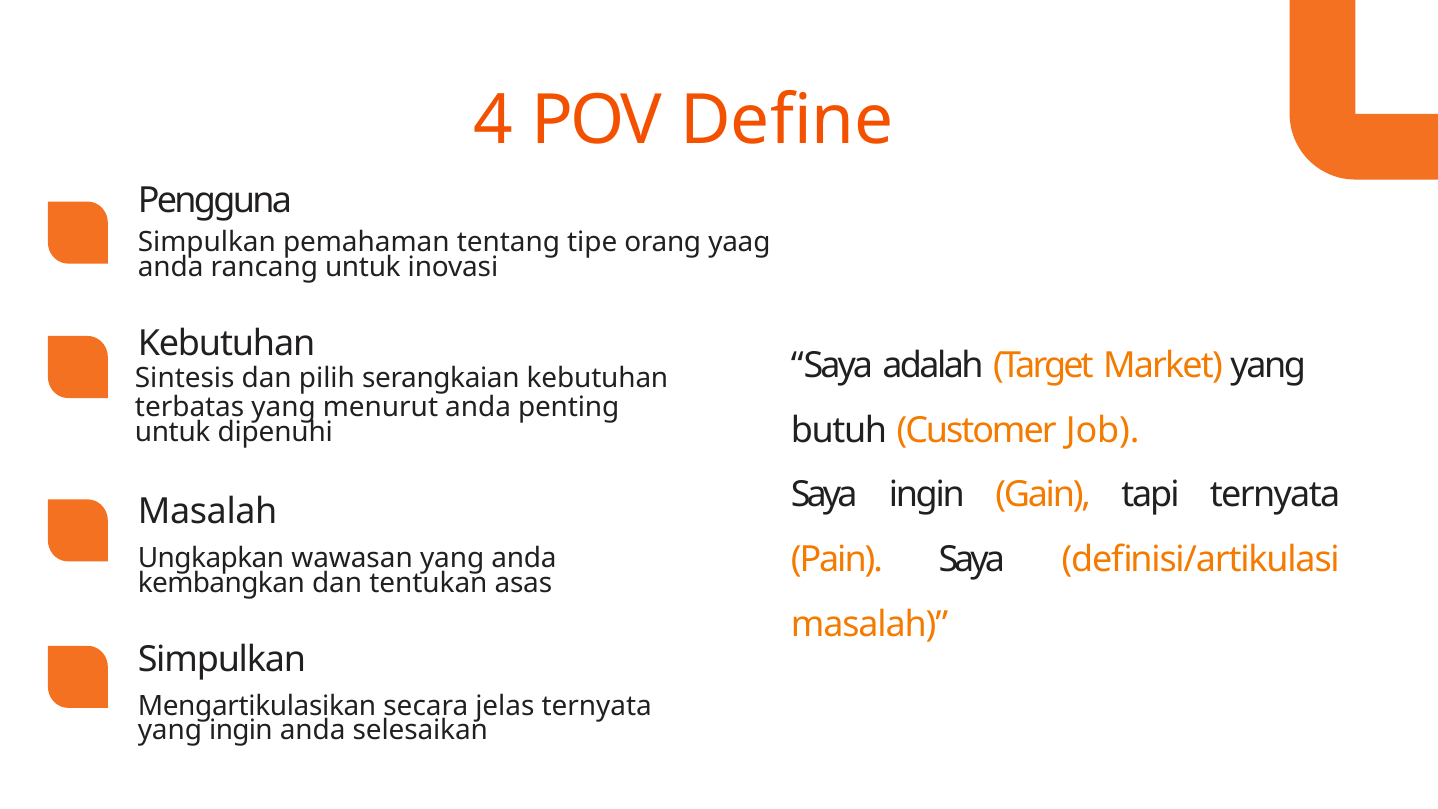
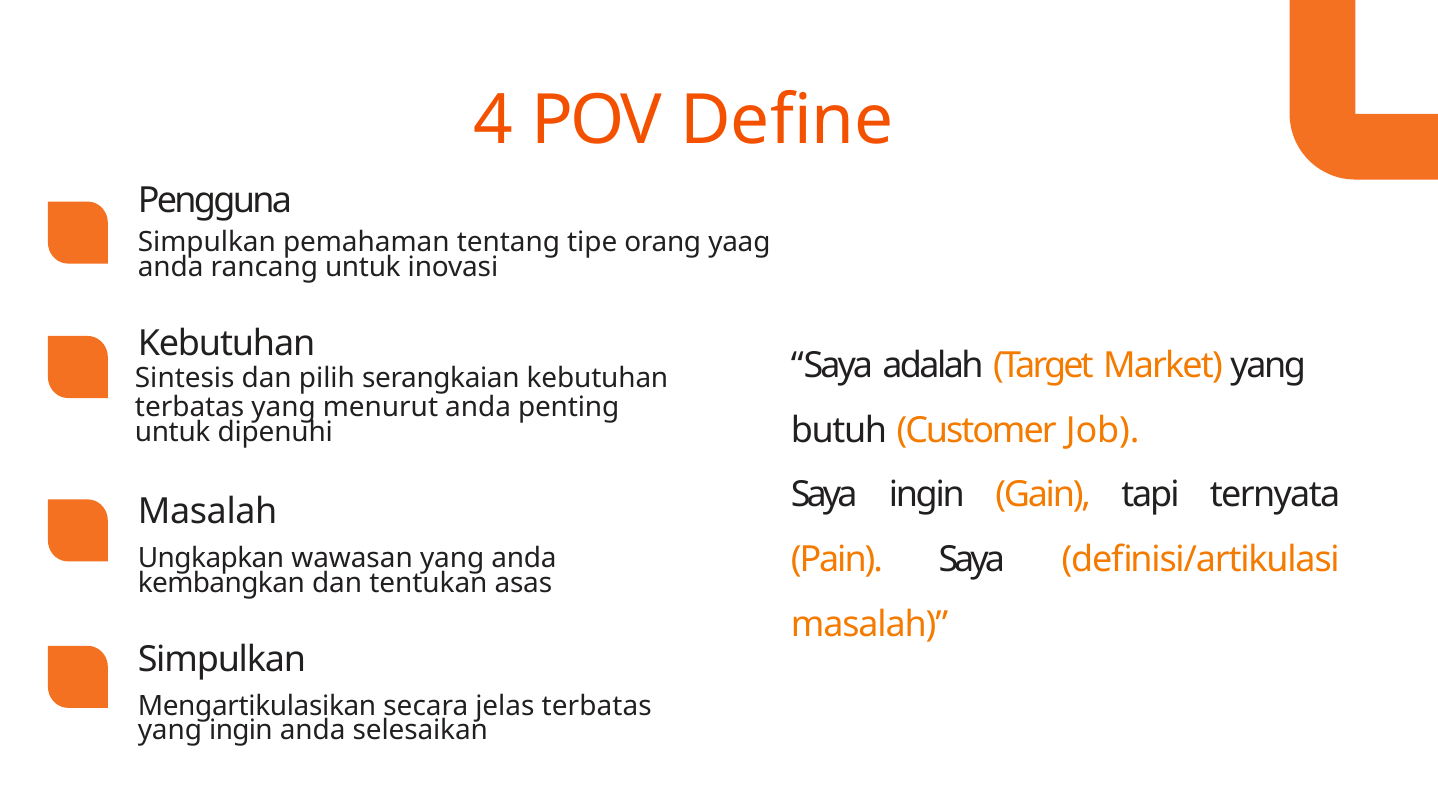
jelas ternyata: ternyata -> terbatas (597, 706)
